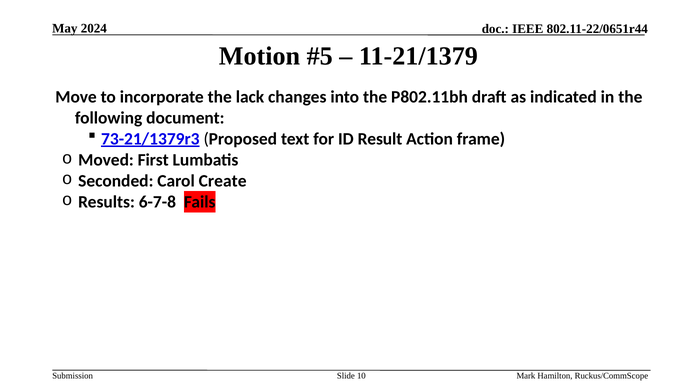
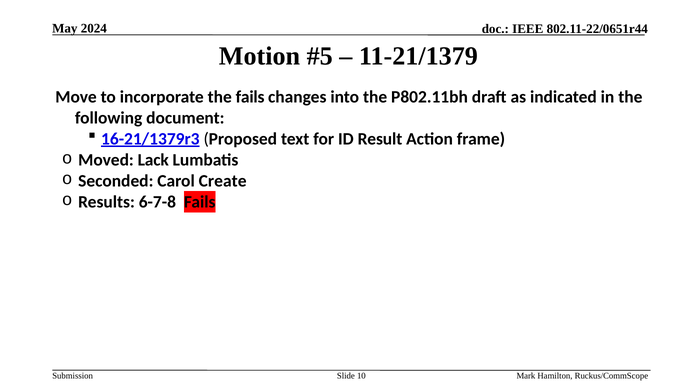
the lack: lack -> fails (250, 97)
73-21/1379r3: 73-21/1379r3 -> 16-21/1379r3 (150, 139)
First: First -> Lack (153, 160)
